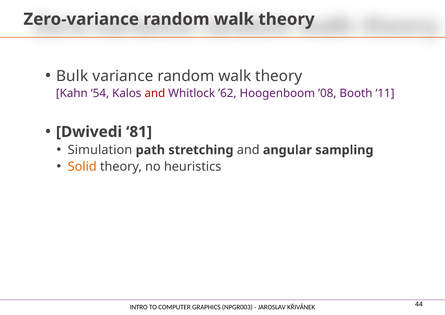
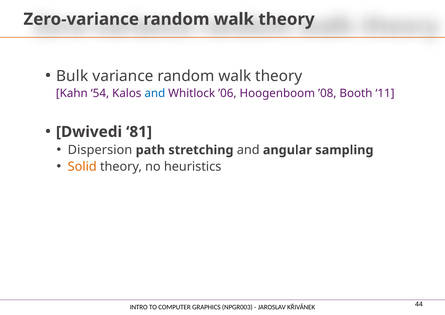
and colour: red -> blue (155, 93)
’62: ’62 -> ’06 (227, 93)
Simulation: Simulation -> Dispersion (100, 150)
